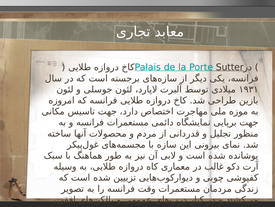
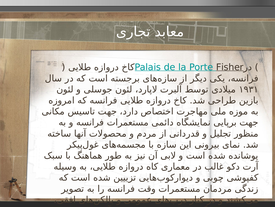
Sutter: Sutter -> Fisher (230, 67)
